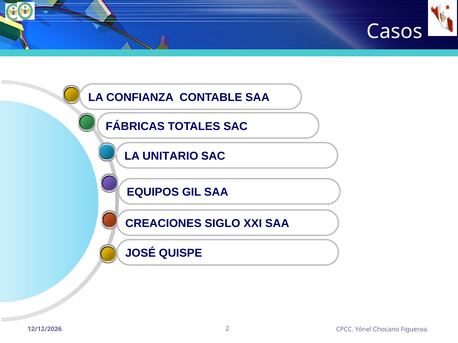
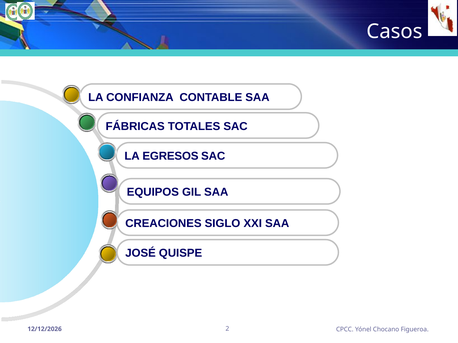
UNITARIO: UNITARIO -> EGRESOS (170, 156)
